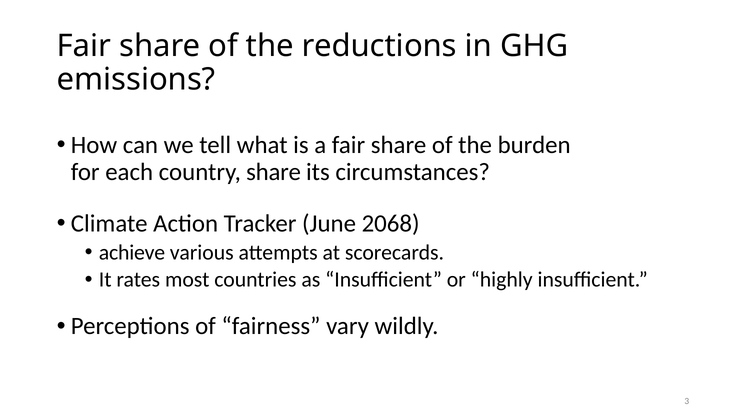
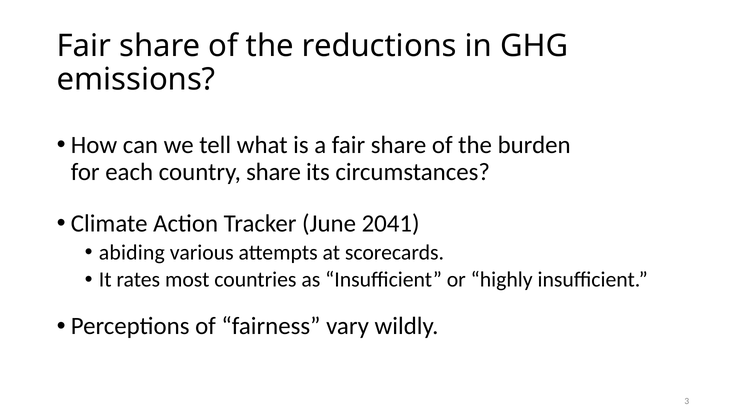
2068: 2068 -> 2041 (391, 223)
achieve: achieve -> abiding (132, 252)
